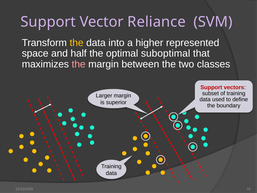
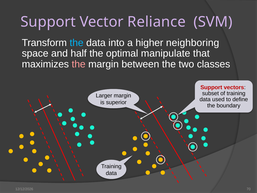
the colour: yellow -> light blue (77, 43)
represented: represented -> neighboring (193, 43)
suboptimal: suboptimal -> manipulate (166, 53)
